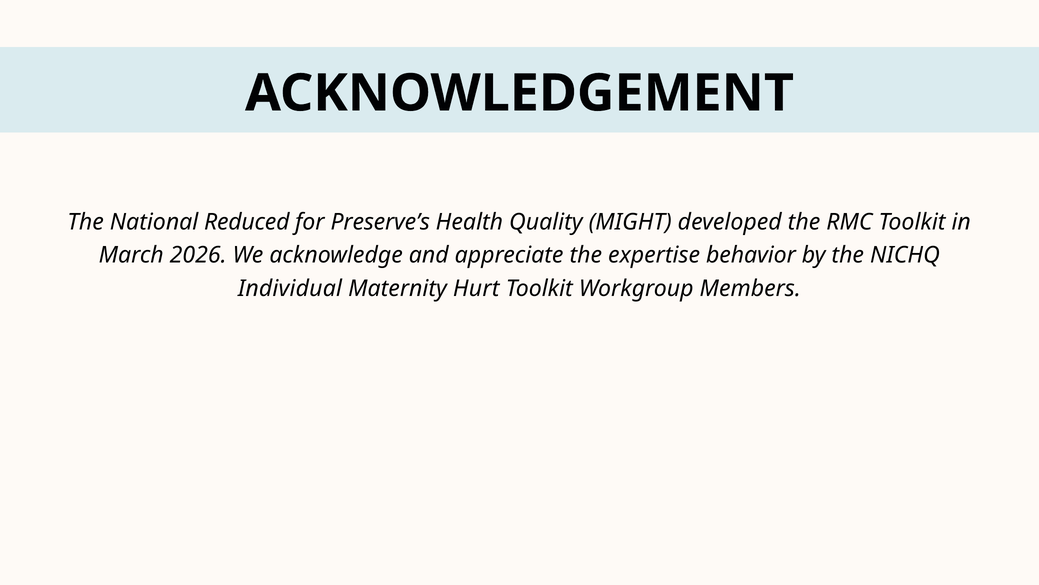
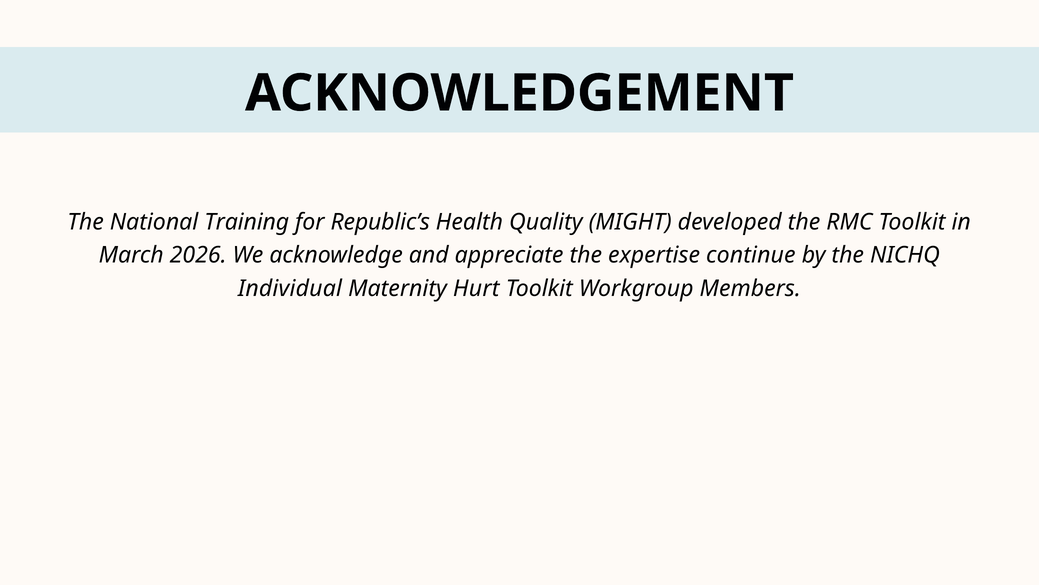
Reduced: Reduced -> Training (247, 222)
Preserve’s: Preserve’s -> Republic’s (380, 222)
behavior: behavior -> continue (751, 255)
